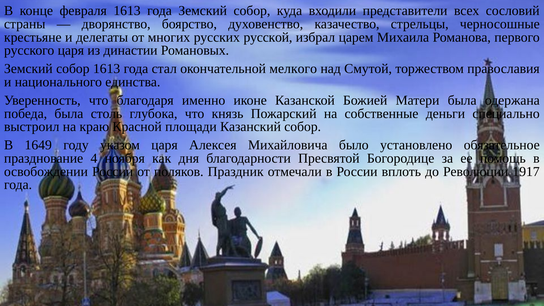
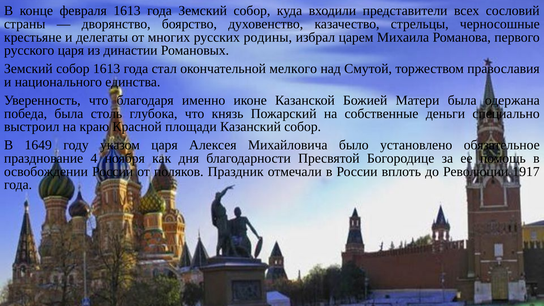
русской: русской -> родины (268, 37)
